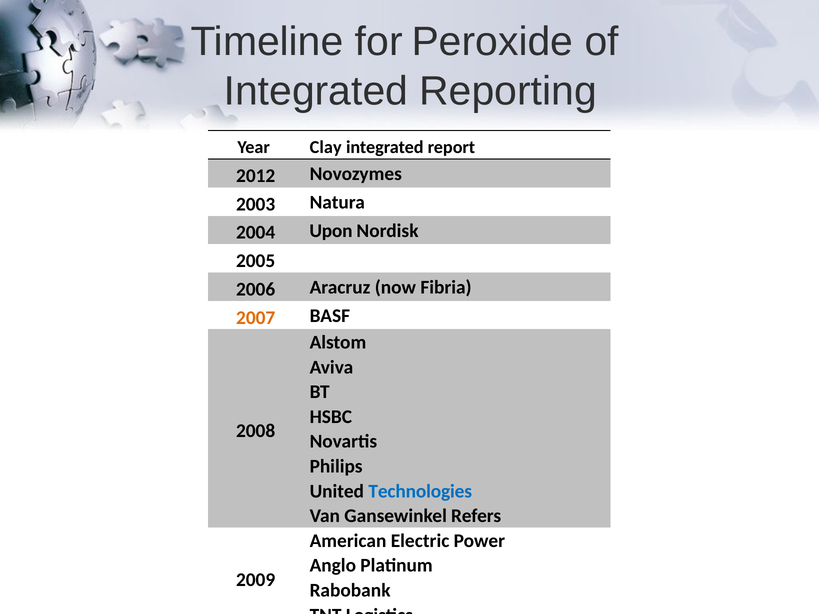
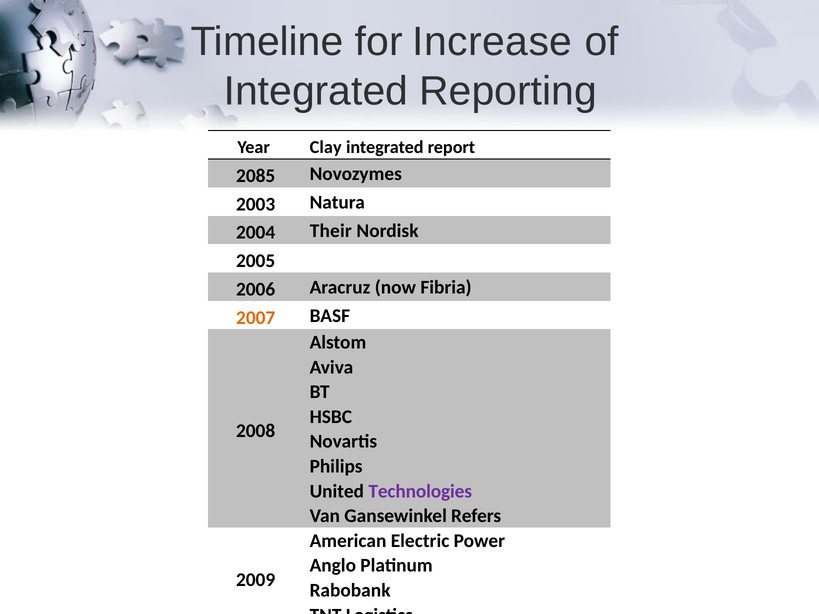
Peroxide: Peroxide -> Increase (492, 42)
2012: 2012 -> 2085 (256, 176)
Upon: Upon -> Their (331, 231)
Technologies colour: blue -> purple (420, 491)
